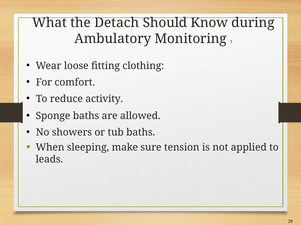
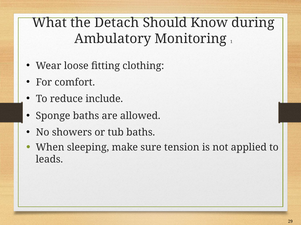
activity: activity -> include (104, 99)
